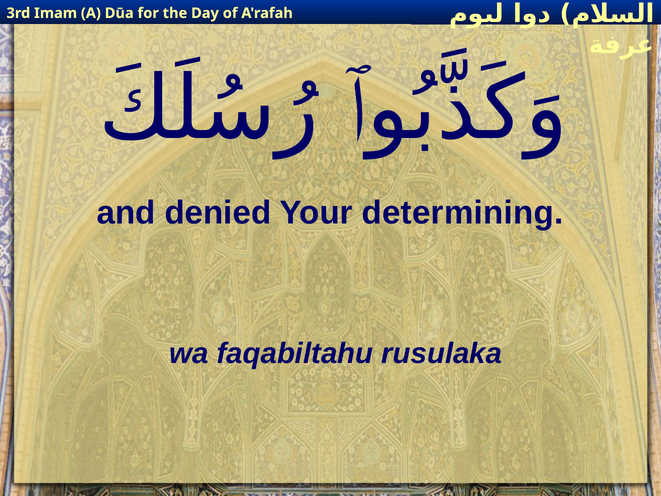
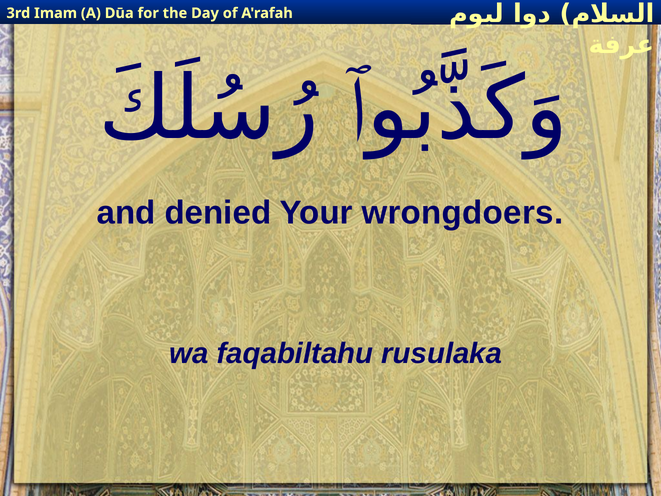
determining: determining -> wrongdoers (462, 213)
